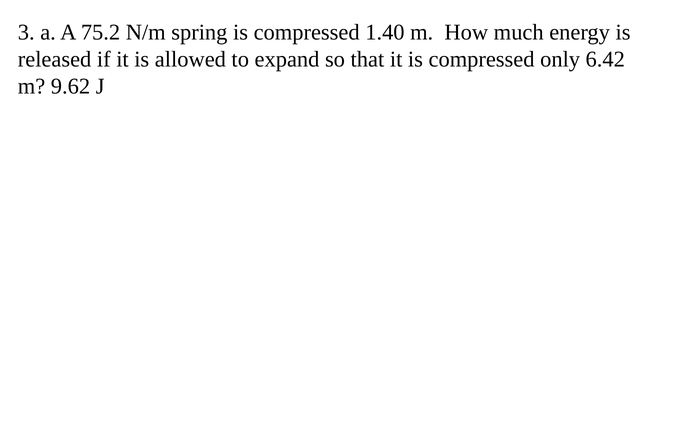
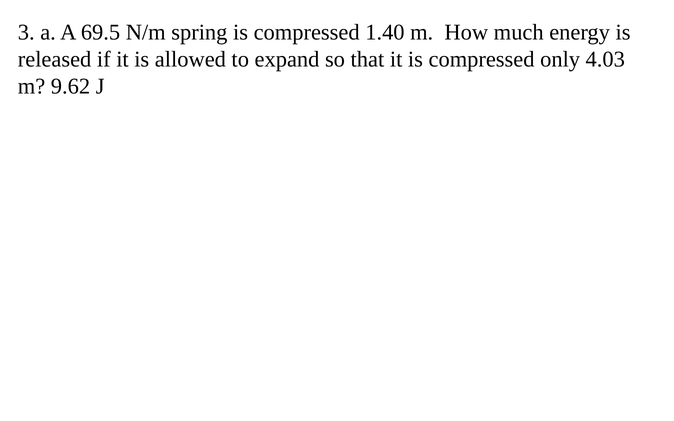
75.2: 75.2 -> 69.5 (101, 32)
6.42: 6.42 -> 4.03 (605, 59)
